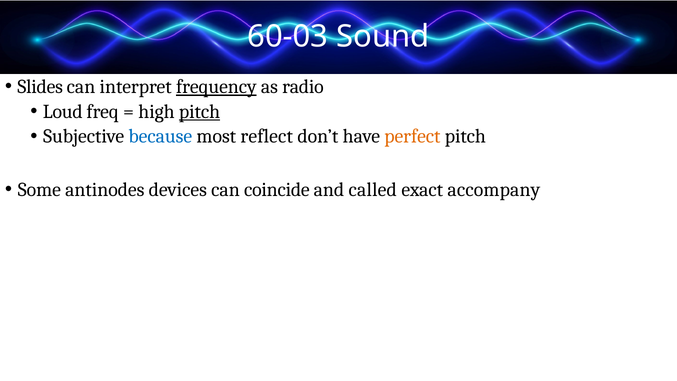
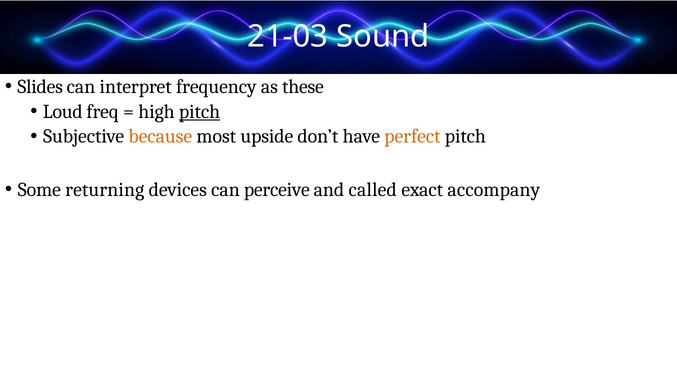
60-03: 60-03 -> 21-03 (288, 37)
frequency underline: present -> none (216, 87)
radio: radio -> these (303, 87)
because colour: blue -> orange (160, 136)
reflect: reflect -> upside (267, 136)
antinodes: antinodes -> returning (105, 190)
coincide: coincide -> perceive (277, 190)
